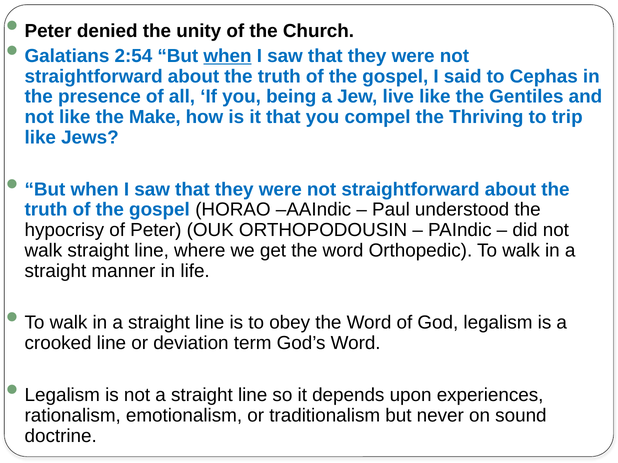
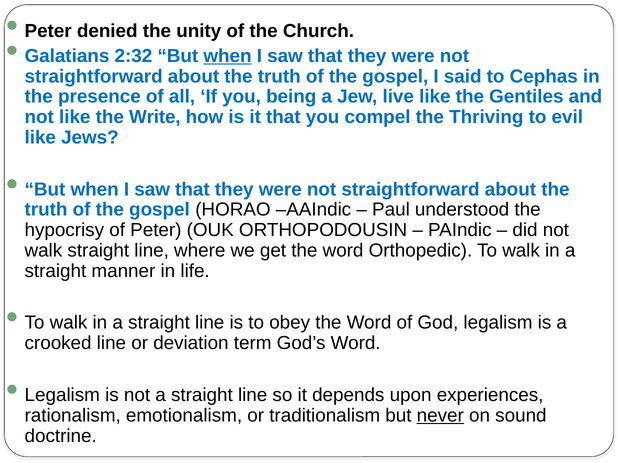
2:54: 2:54 -> 2:32 (133, 56)
Make: Make -> Write (155, 117)
trip: trip -> evil (567, 117)
never underline: none -> present (440, 416)
